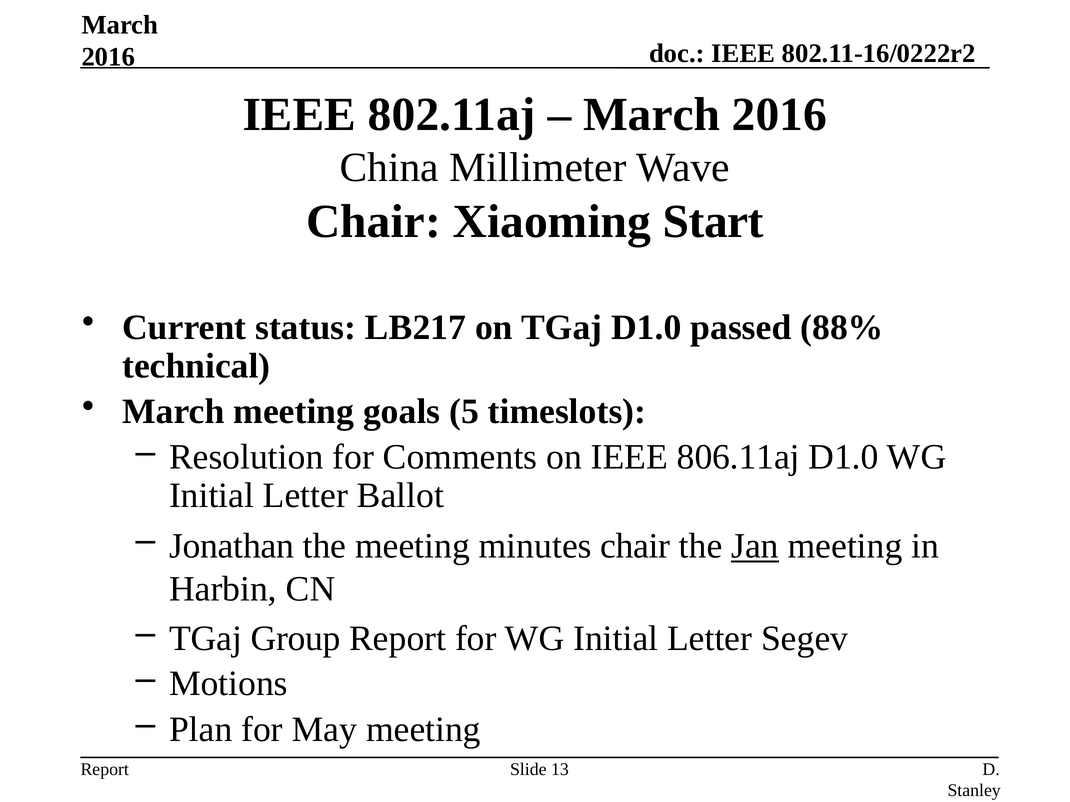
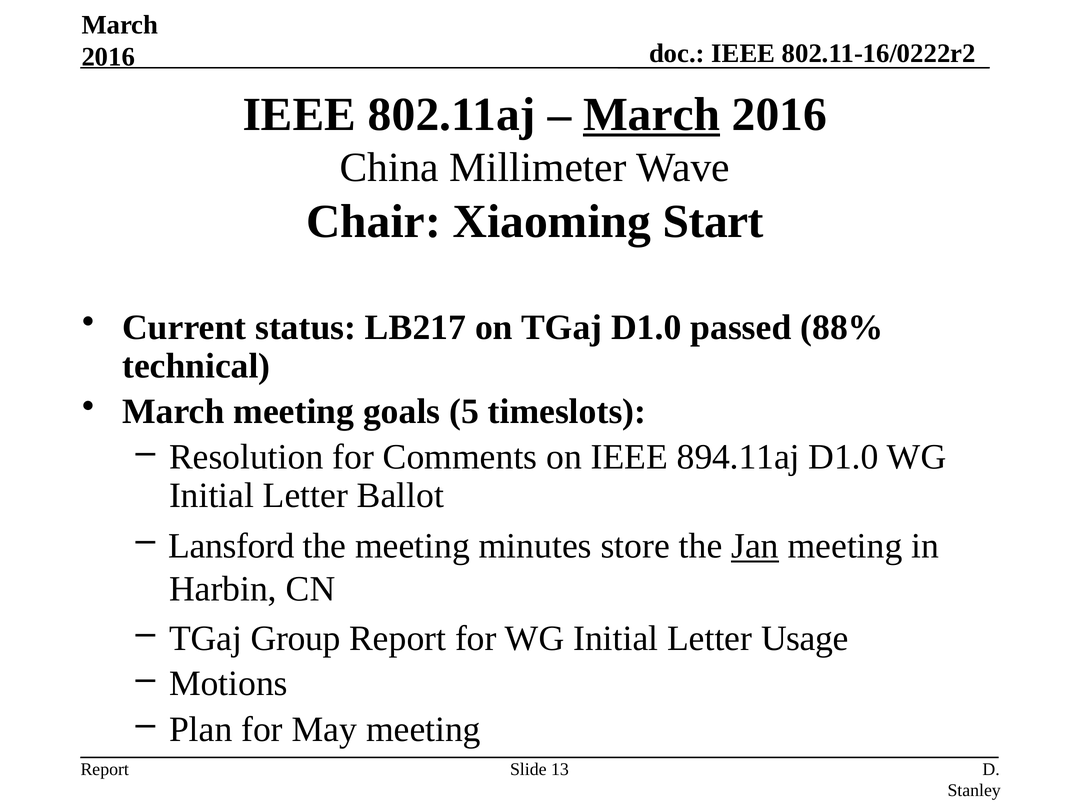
March underline: none -> present (652, 115)
806.11aj: 806.11aj -> 894.11aj (738, 457)
Jonathan: Jonathan -> Lansford (232, 546)
minutes chair: chair -> store (635, 546)
Segev: Segev -> Usage (805, 639)
